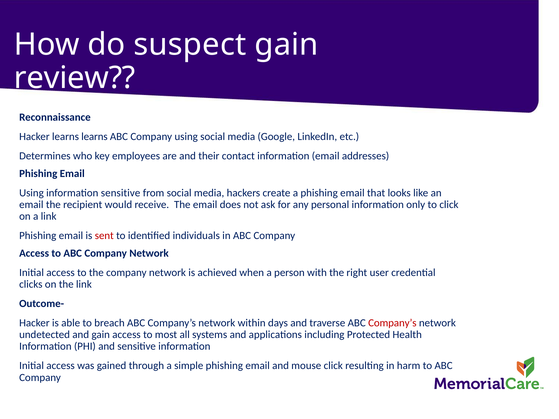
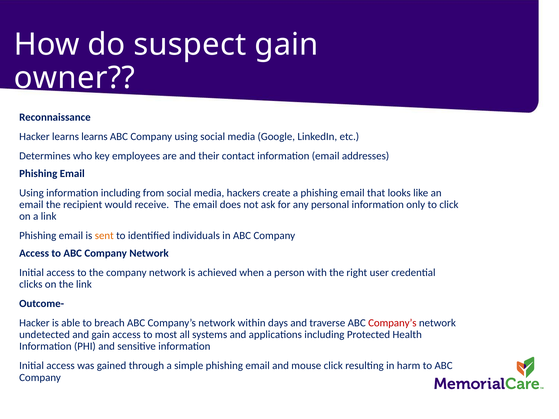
review: review -> owner (74, 78)
information sensitive: sensitive -> including (121, 193)
sent colour: red -> orange (104, 236)
